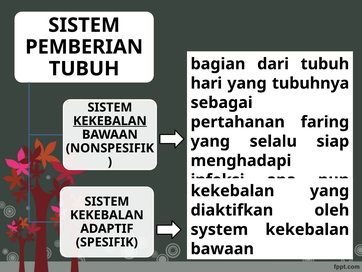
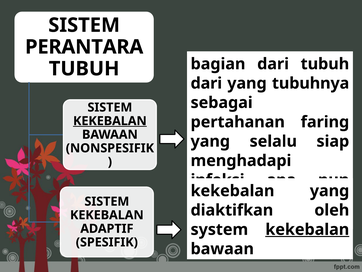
PEMBERIAN: PEMBERIAN -> PERANTARA (84, 47)
hari: hari -> dari (206, 83)
kekebalan underline: none -> present (307, 229)
